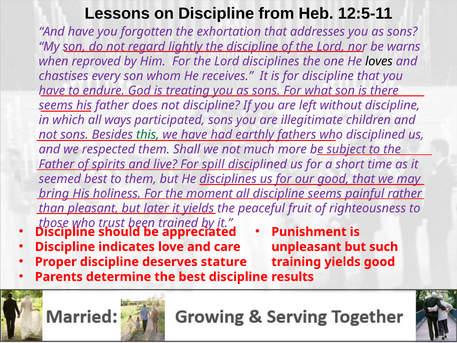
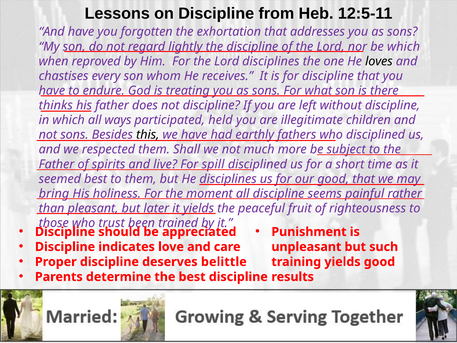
be warns: warns -> which (404, 47)
seems: seems -> thinks (56, 105)
participated sons: sons -> held (220, 120)
this colour: green -> black (148, 135)
stature: stature -> belittle (224, 262)
